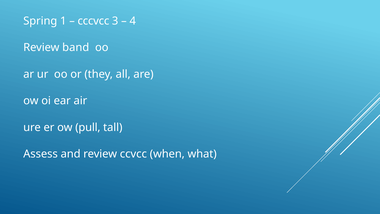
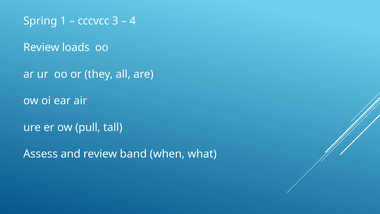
band: band -> loads (76, 47)
ccvcc: ccvcc -> band (133, 154)
